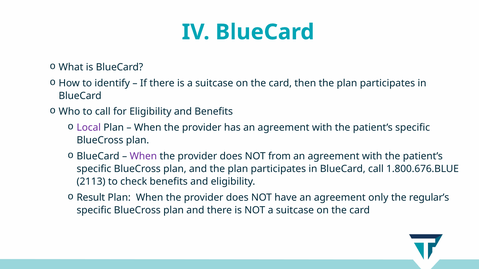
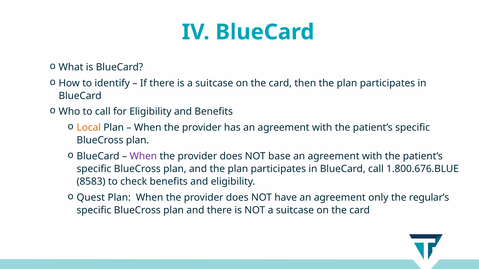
Local colour: purple -> orange (89, 128)
from: from -> base (279, 156)
2113: 2113 -> 8583 (91, 182)
Result: Result -> Quest (91, 198)
